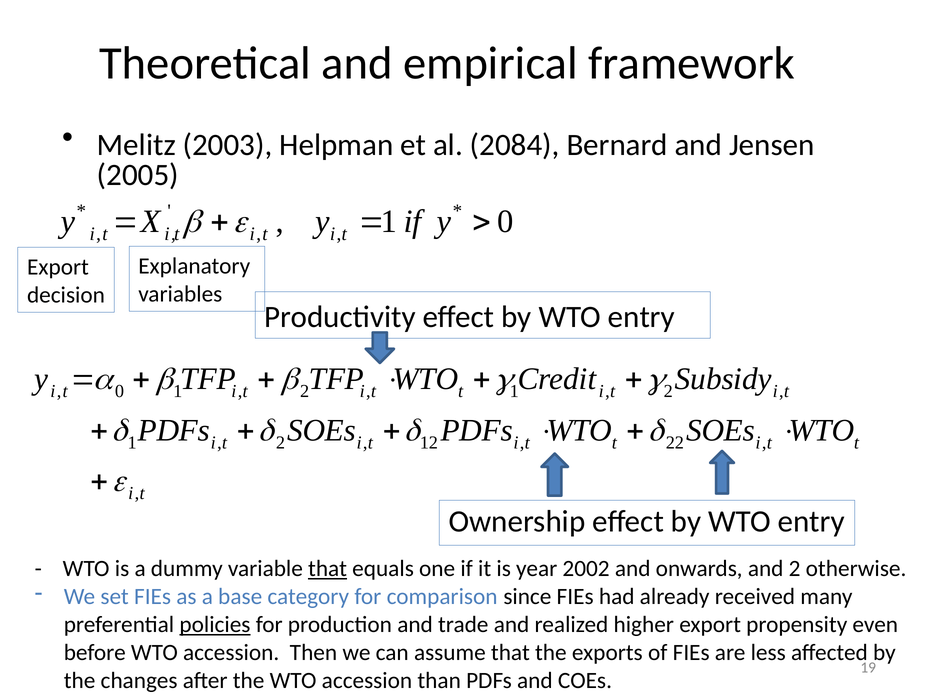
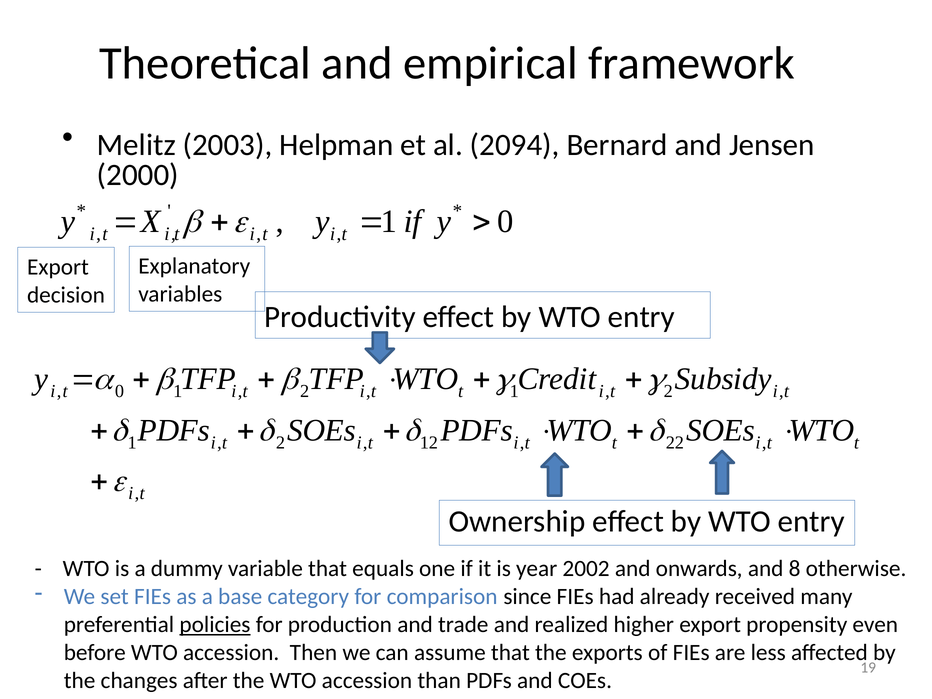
2084: 2084 -> 2094 (515, 145)
2005: 2005 -> 2000 (138, 175)
that underline: present -> none (328, 569)
and 2: 2 -> 8 (795, 569)
